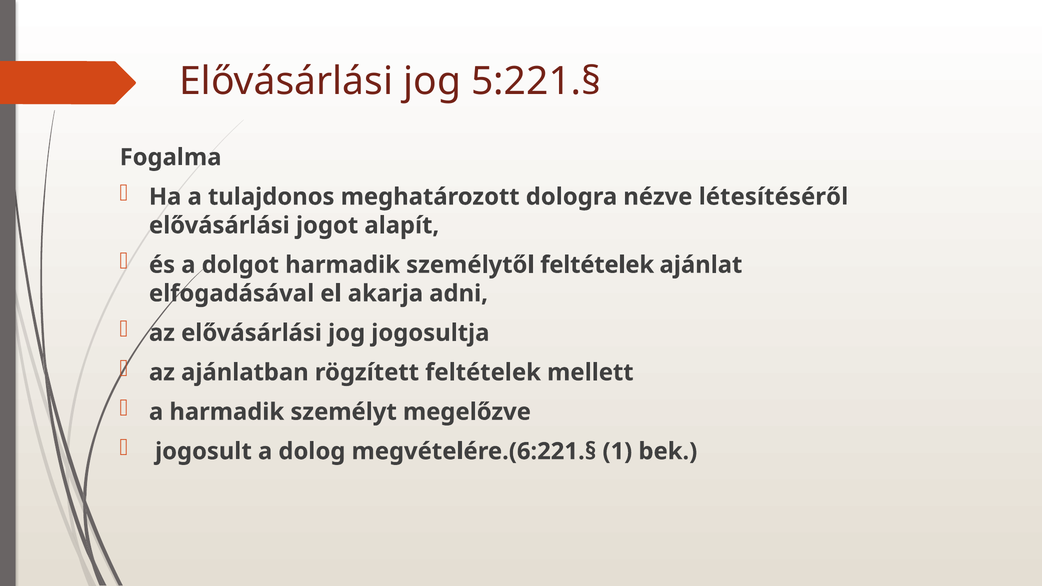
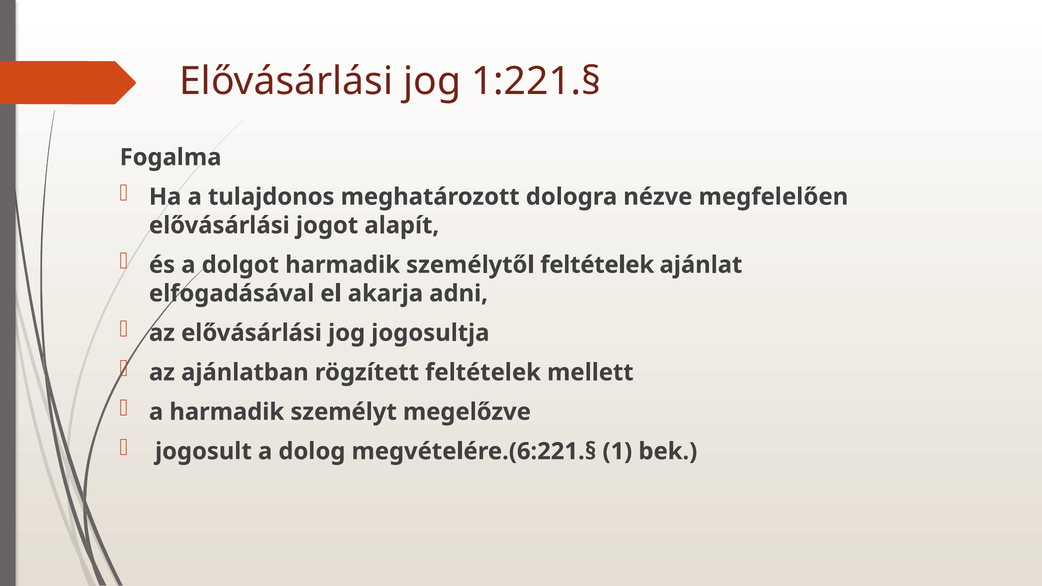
5:221.§: 5:221.§ -> 1:221.§ (536, 81)
létesítéséről: létesítéséről -> megfelelően (773, 197)
